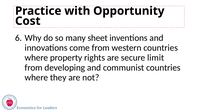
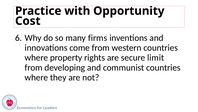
sheet: sheet -> firms (98, 38)
